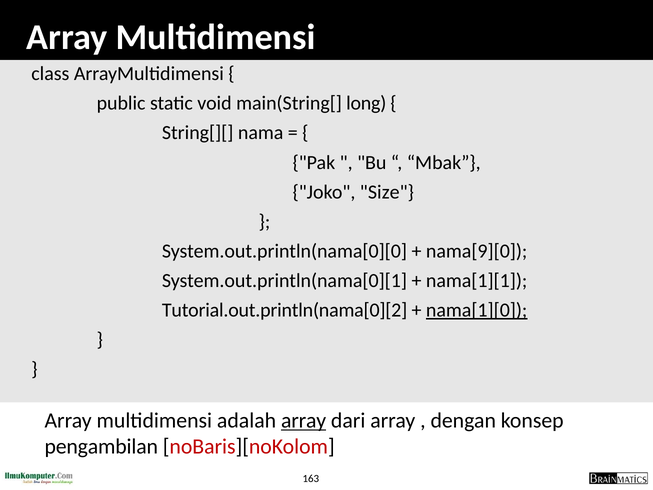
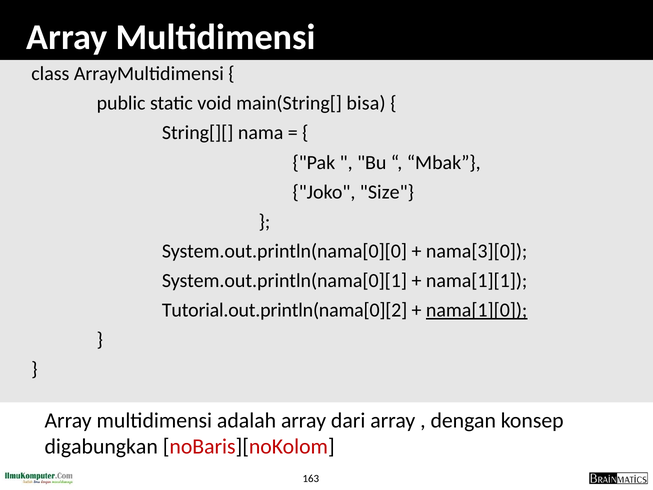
long: long -> bisa (366, 103)
nama[9][0: nama[9][0 -> nama[3][0 (477, 251)
array underline: present -> none (304, 420)
pengambilan: pengambilan -> digabungkan (101, 447)
